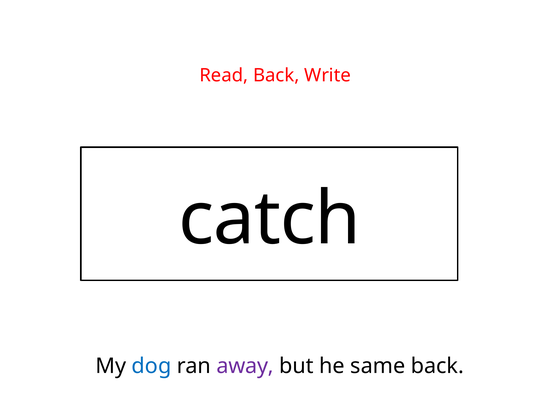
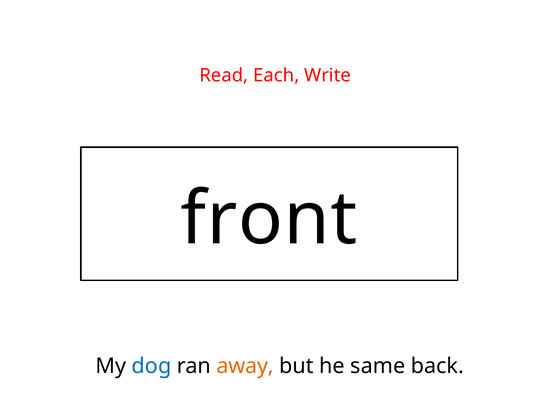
Read Back: Back -> Each (276, 75)
catch: catch -> front (269, 219)
away colour: purple -> orange (245, 366)
